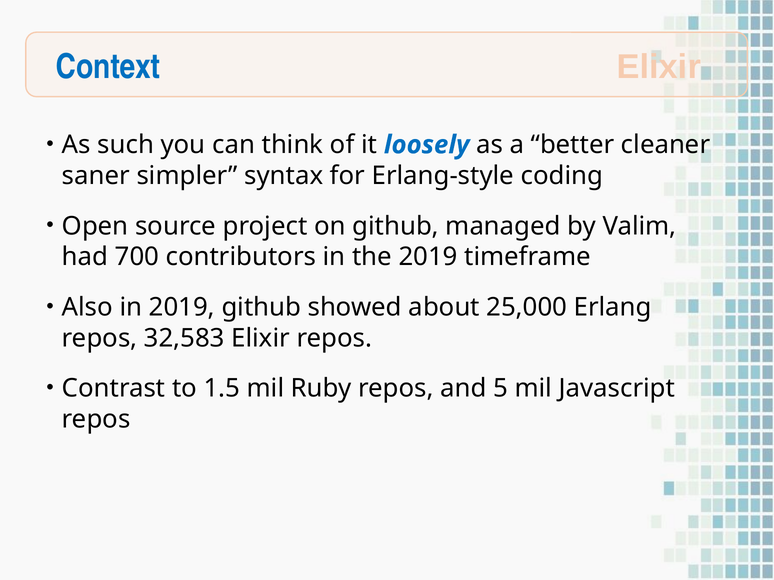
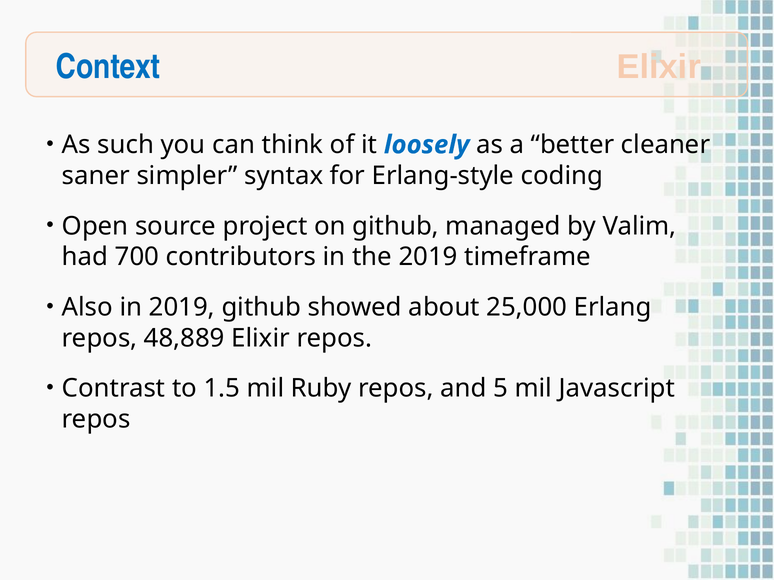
32,583: 32,583 -> 48,889 (184, 338)
